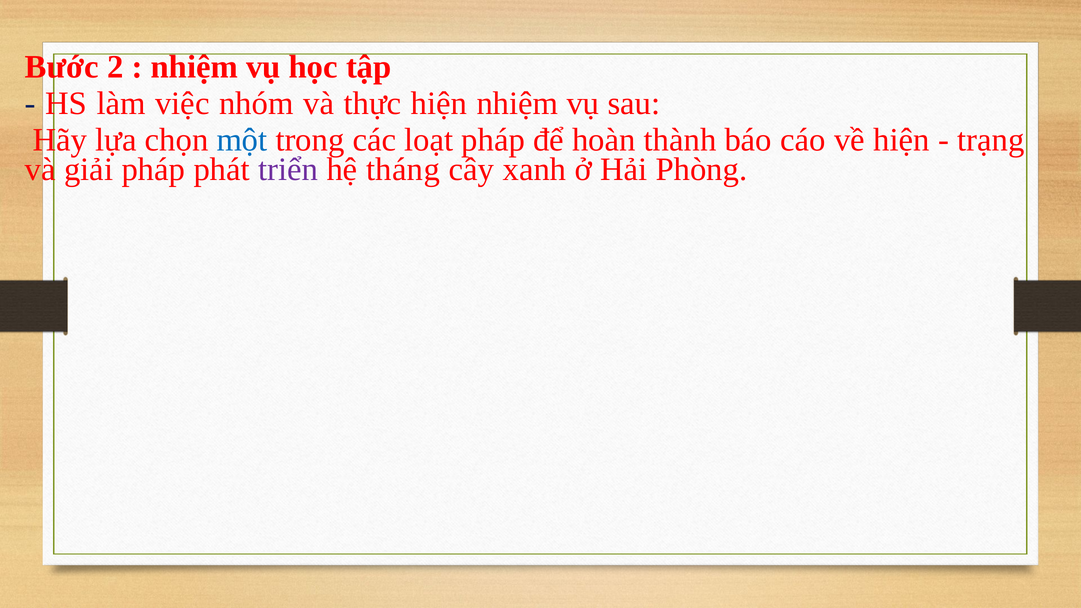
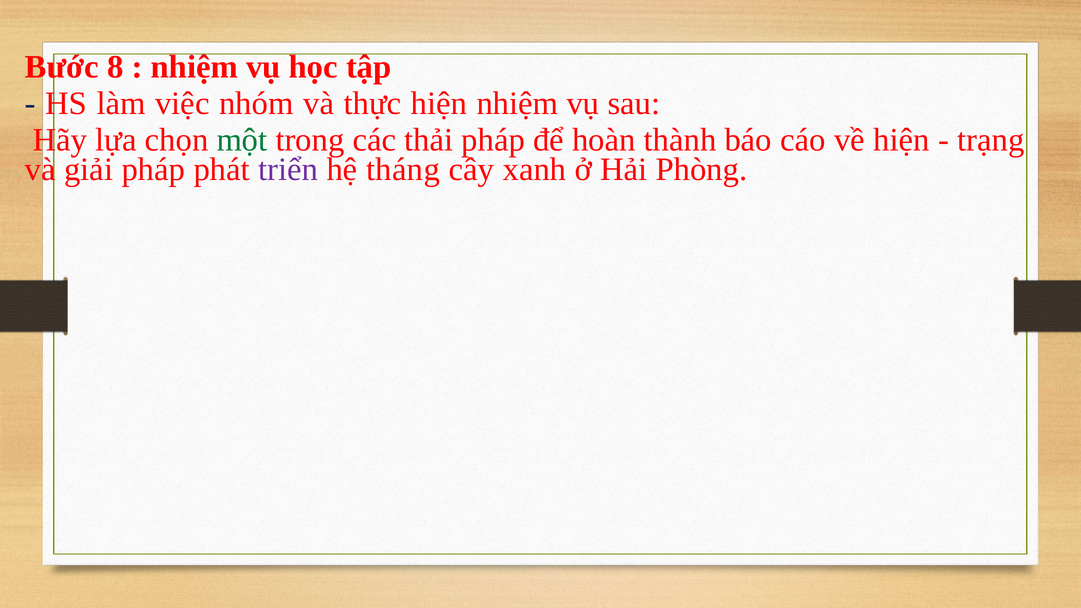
2: 2 -> 8 (115, 67)
một colour: blue -> green (242, 140)
loạt: loạt -> thải (429, 140)
